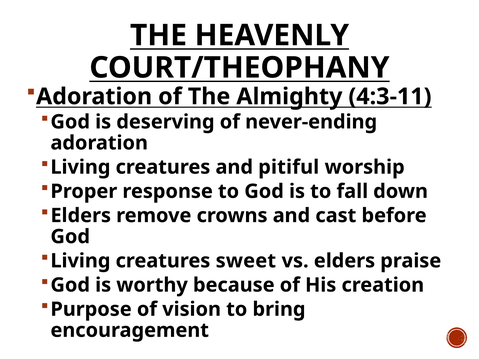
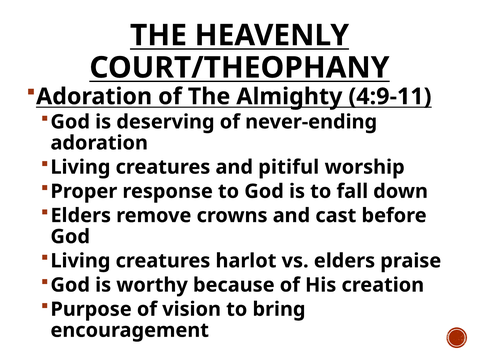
4:3-11: 4:3-11 -> 4:9-11 (390, 97)
sweet: sweet -> harlot (246, 261)
